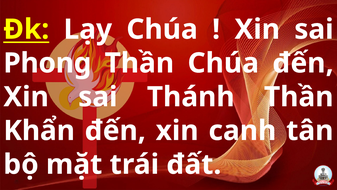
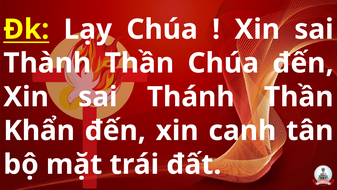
Phong: Phong -> Thành (47, 63)
